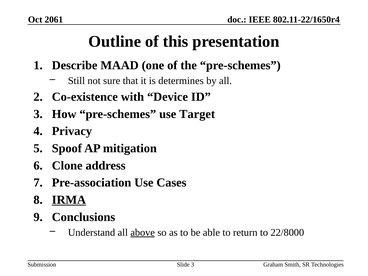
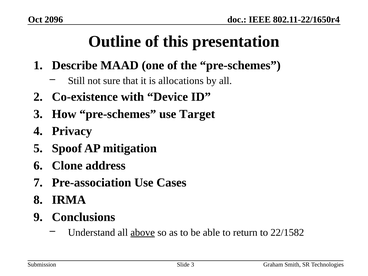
2061: 2061 -> 2096 (54, 20)
determines: determines -> allocations (181, 81)
IRMA underline: present -> none (69, 200)
22/8000: 22/8000 -> 22/1582 (287, 232)
